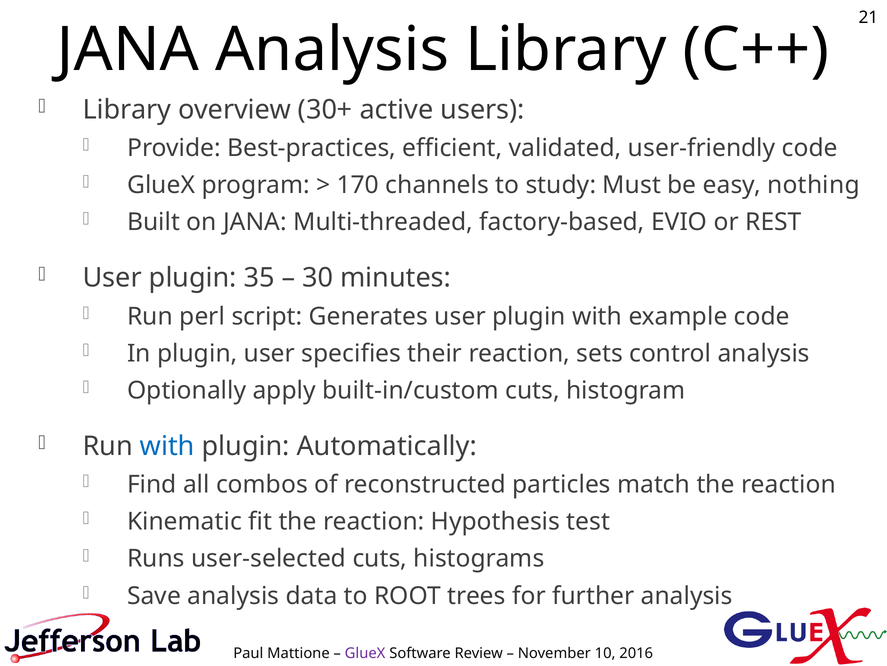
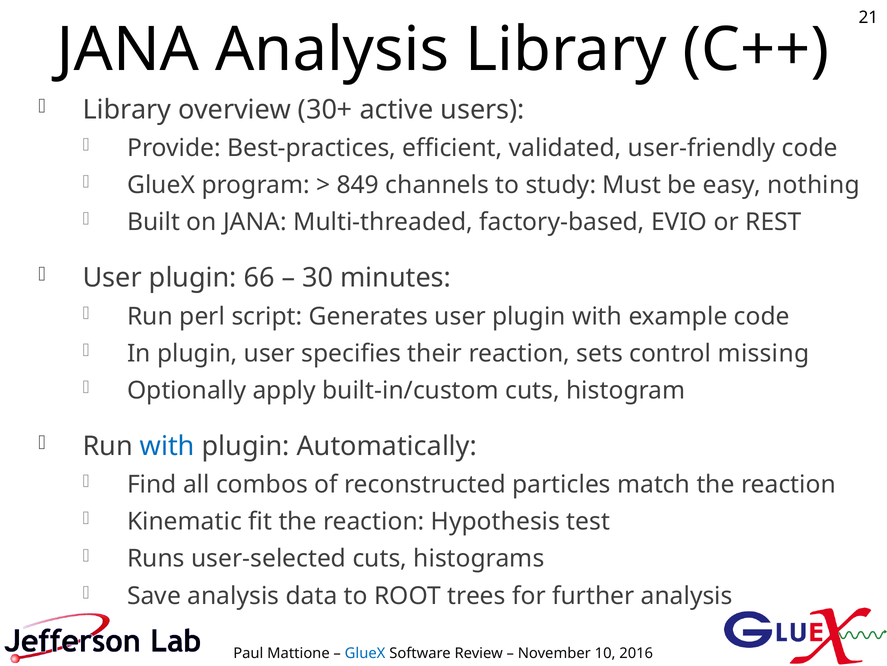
170: 170 -> 849 (358, 185)
35: 35 -> 66 (259, 278)
control analysis: analysis -> missing (764, 353)
GlueX colour: purple -> blue (365, 653)
